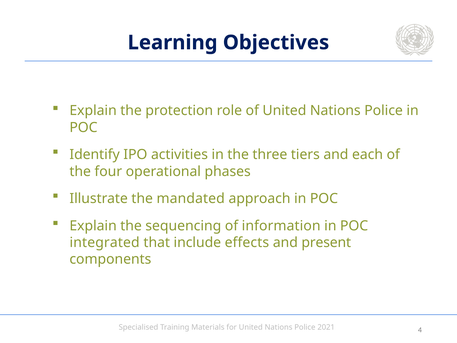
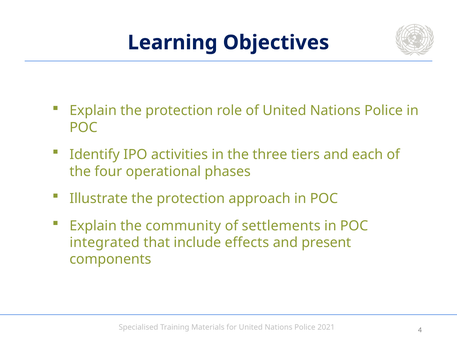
Illustrate the mandated: mandated -> protection (191, 198)
sequencing: sequencing -> community (183, 226)
information: information -> settlements (281, 226)
